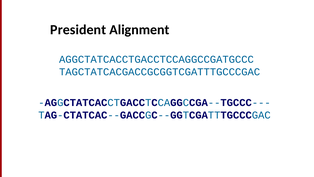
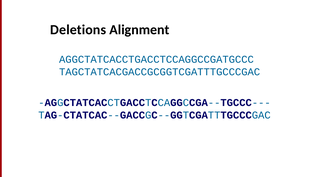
President: President -> Deletions (78, 30)
